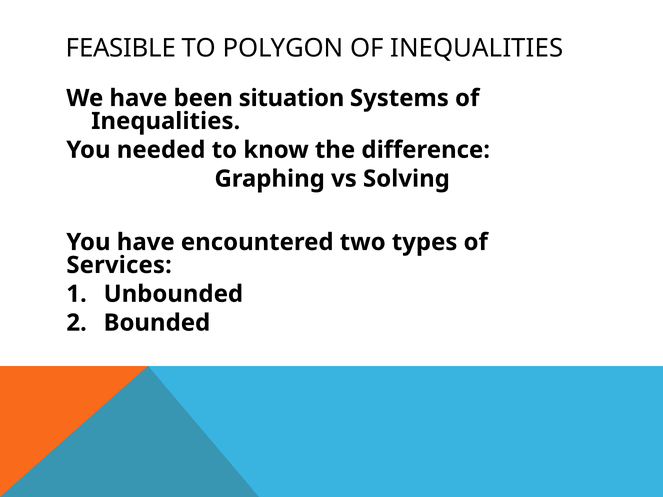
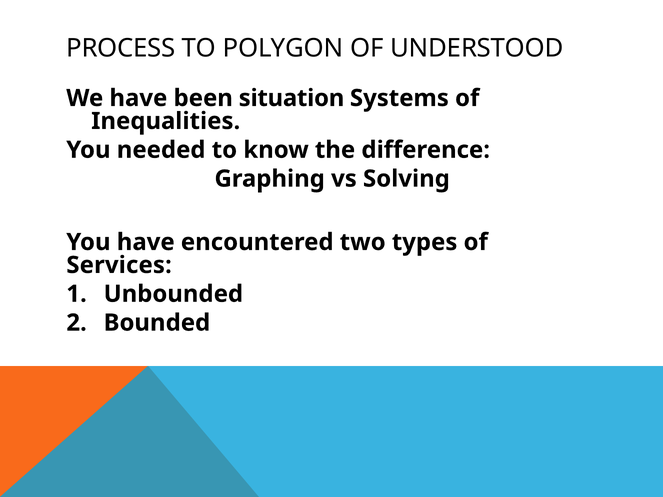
FEASIBLE: FEASIBLE -> PROCESS (121, 48)
POLYGON OF INEQUALITIES: INEQUALITIES -> UNDERSTOOD (477, 48)
